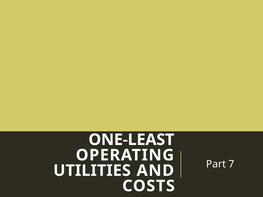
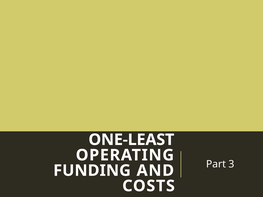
7: 7 -> 3 (231, 164)
UTILITIES: UTILITIES -> FUNDING (92, 171)
